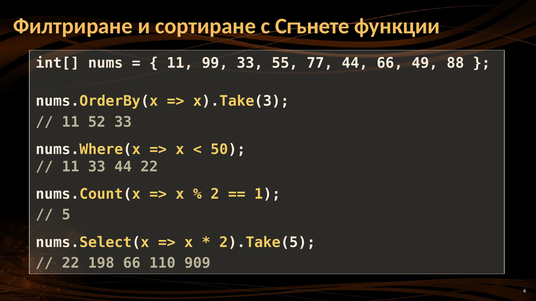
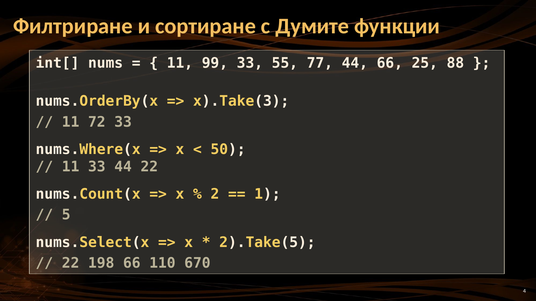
Сгънете: Сгънете -> Думите (312, 26)
49: 49 -> 25 (425, 63)
52: 52 -> 72 (97, 122)
909: 909 -> 670 (197, 263)
